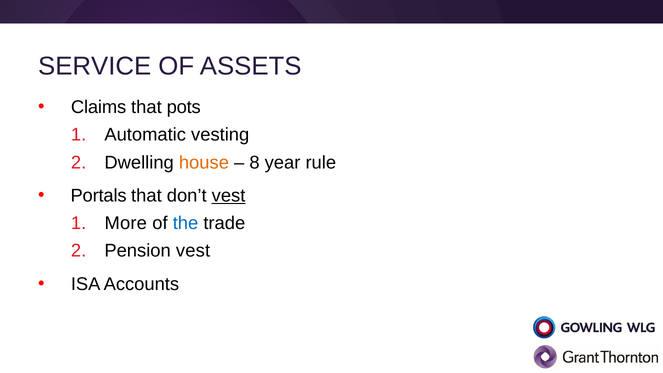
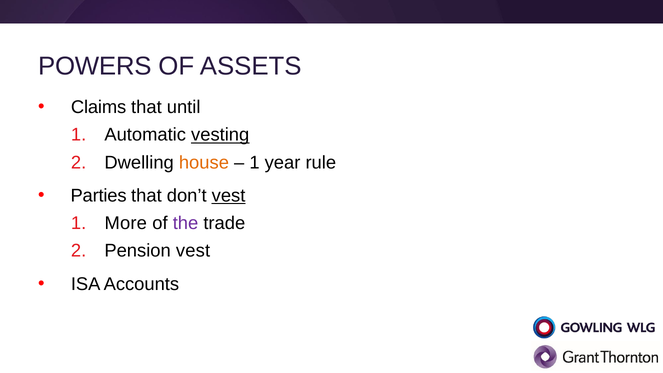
SERVICE: SERVICE -> POWERS (95, 66)
pots: pots -> until (184, 107)
vesting underline: none -> present (220, 135)
8: 8 -> 1 (254, 163)
Portals: Portals -> Parties (99, 196)
the colour: blue -> purple (186, 223)
